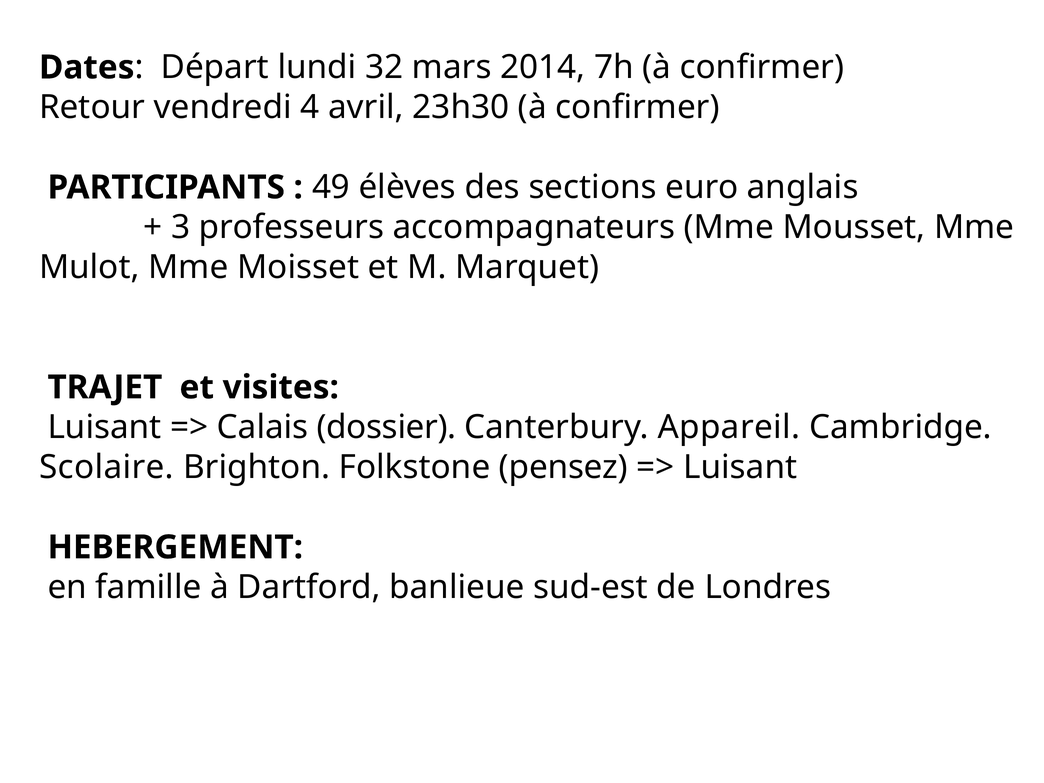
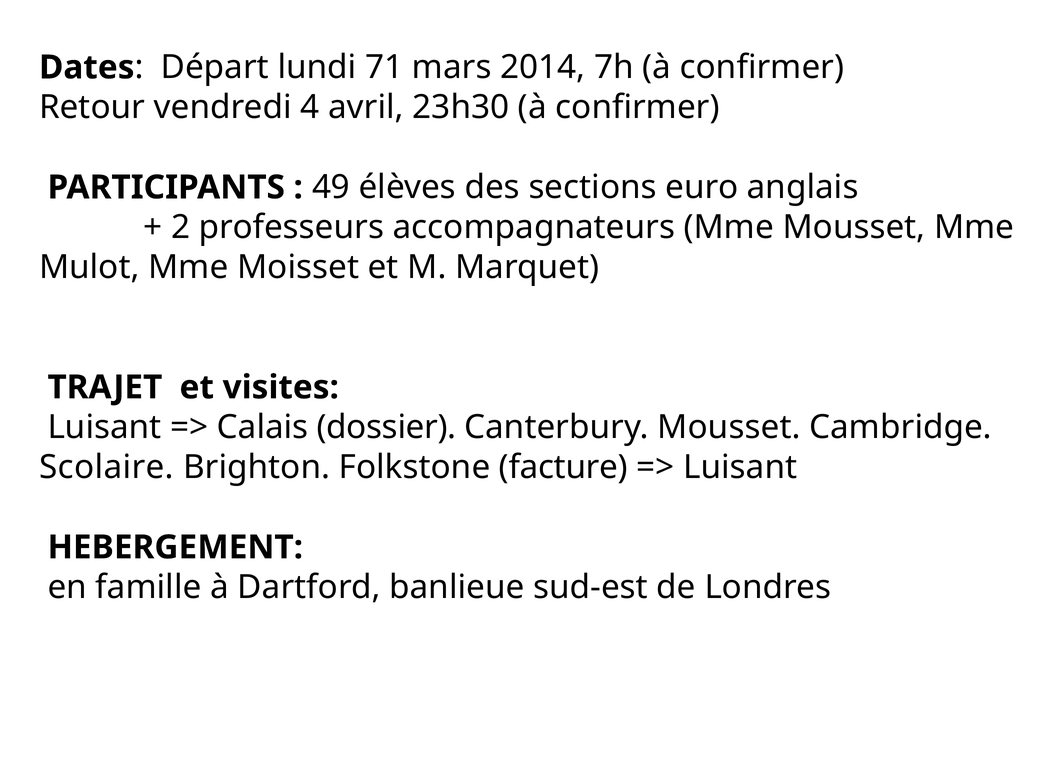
32: 32 -> 71 (384, 67)
3: 3 -> 2 (181, 227)
Canterbury Appareil: Appareil -> Mousset (729, 427)
pensez: pensez -> facture (563, 467)
